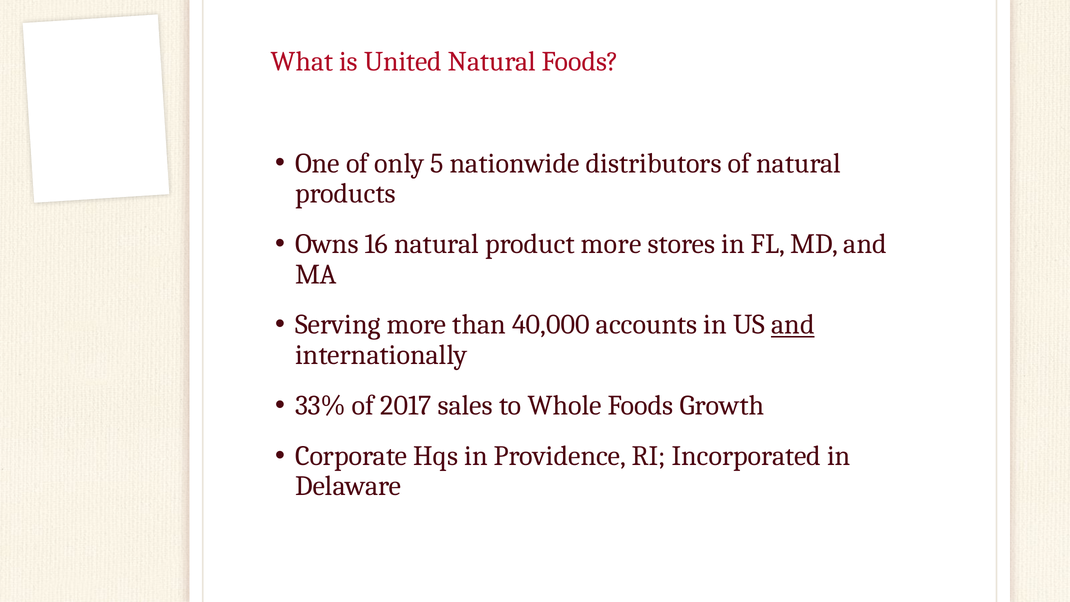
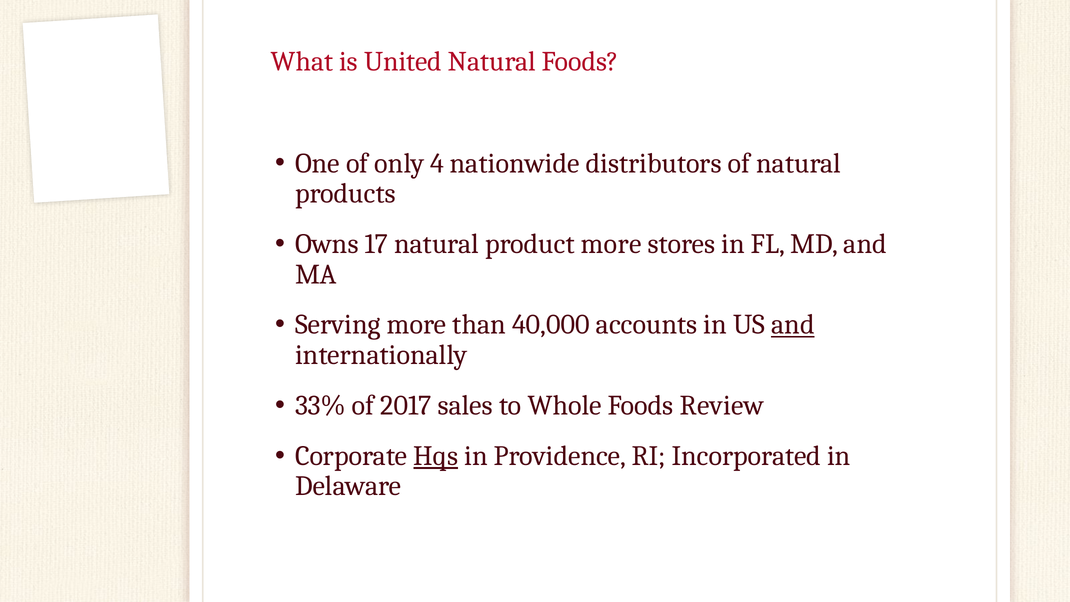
5: 5 -> 4 (437, 163)
16: 16 -> 17 (376, 244)
Growth: Growth -> Review (722, 405)
Hqs underline: none -> present (436, 456)
